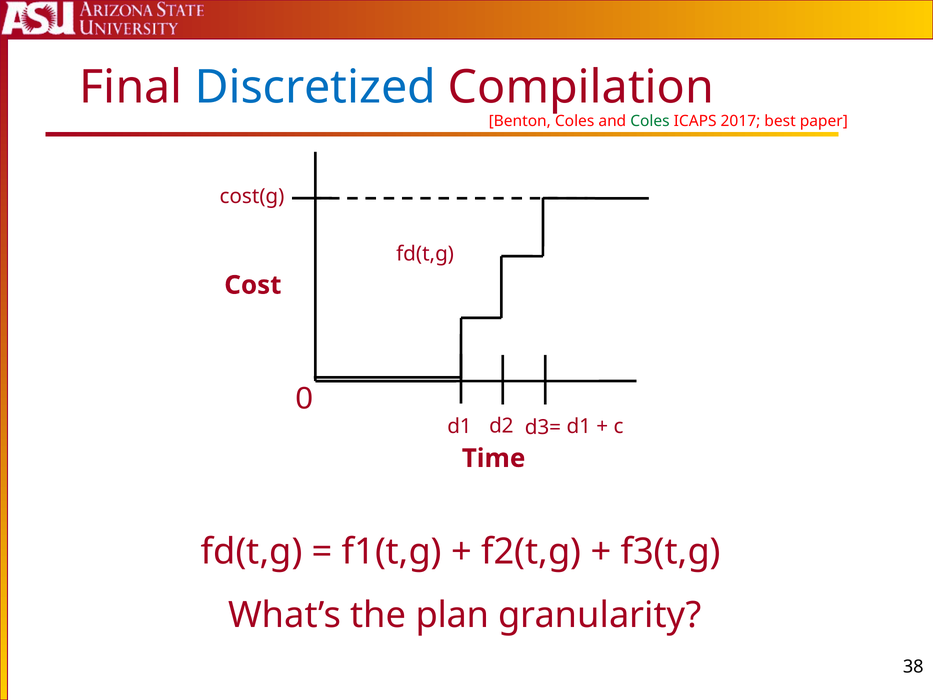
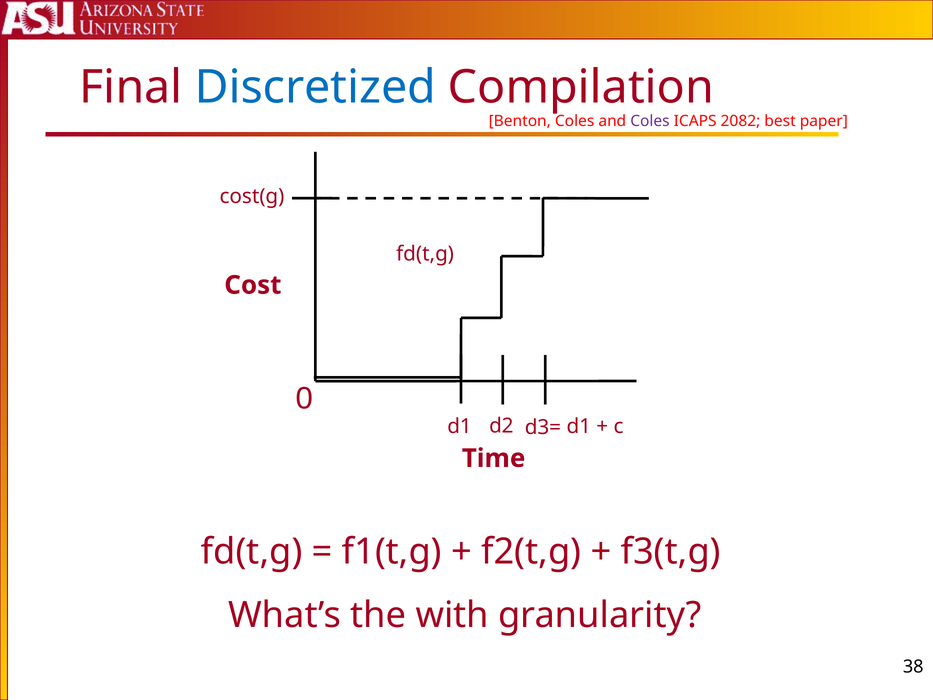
Coles colour: green -> purple (650, 121)
2017: 2017 -> 2082 (740, 121)
plan: plan -> with (452, 615)
